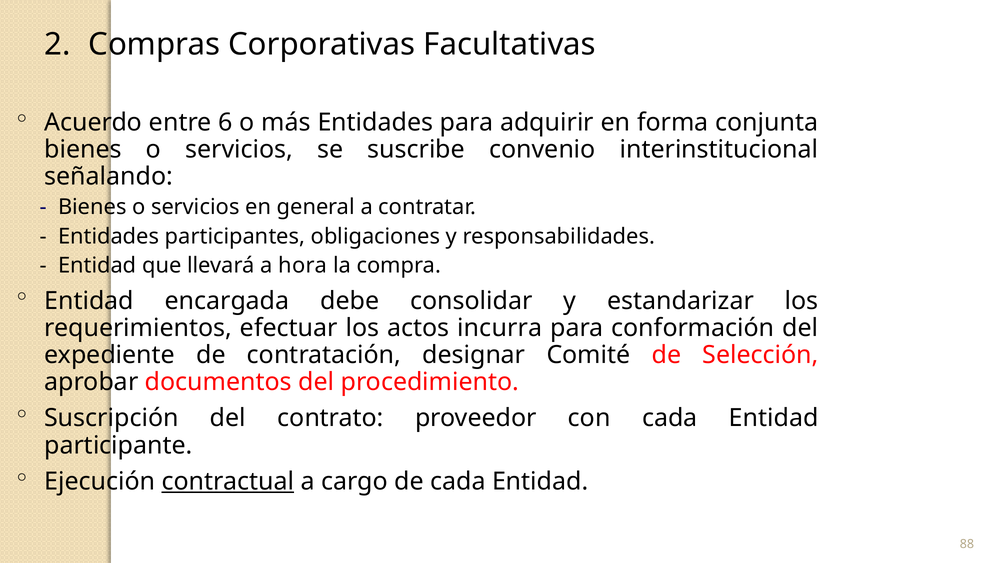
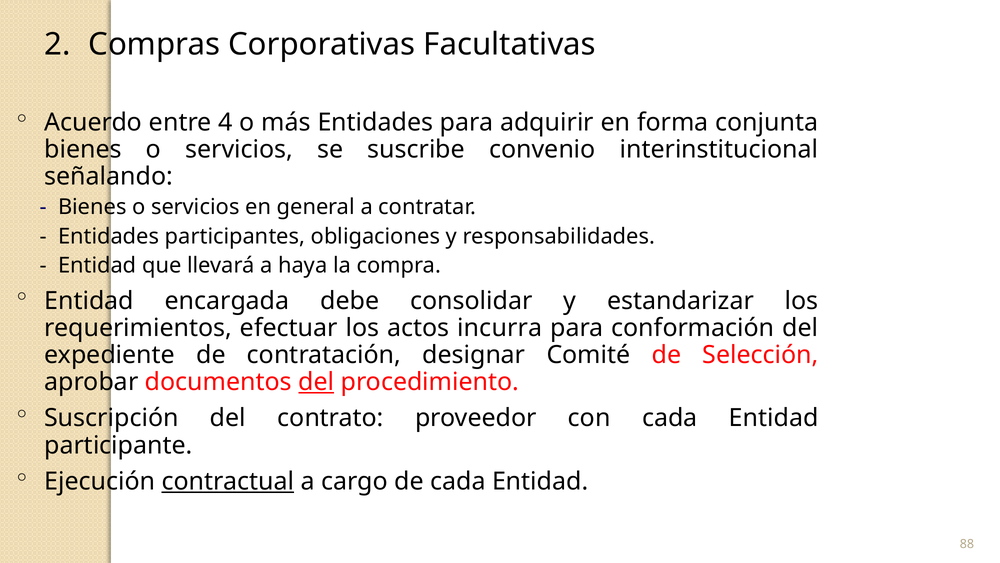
6: 6 -> 4 (225, 123)
hora: hora -> haya (303, 265)
del underline: none -> present (316, 382)
